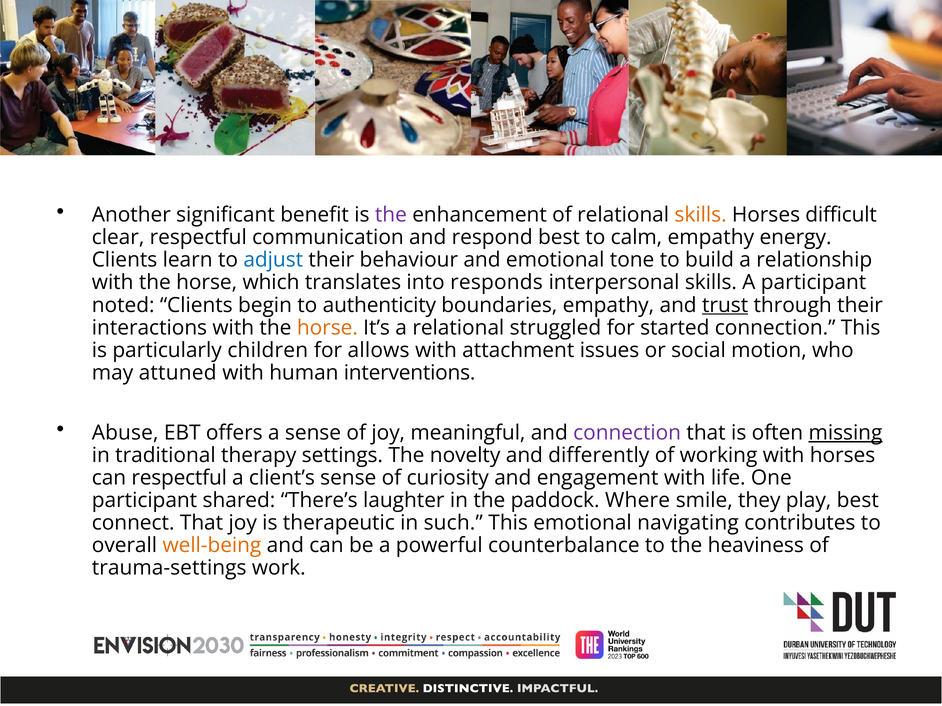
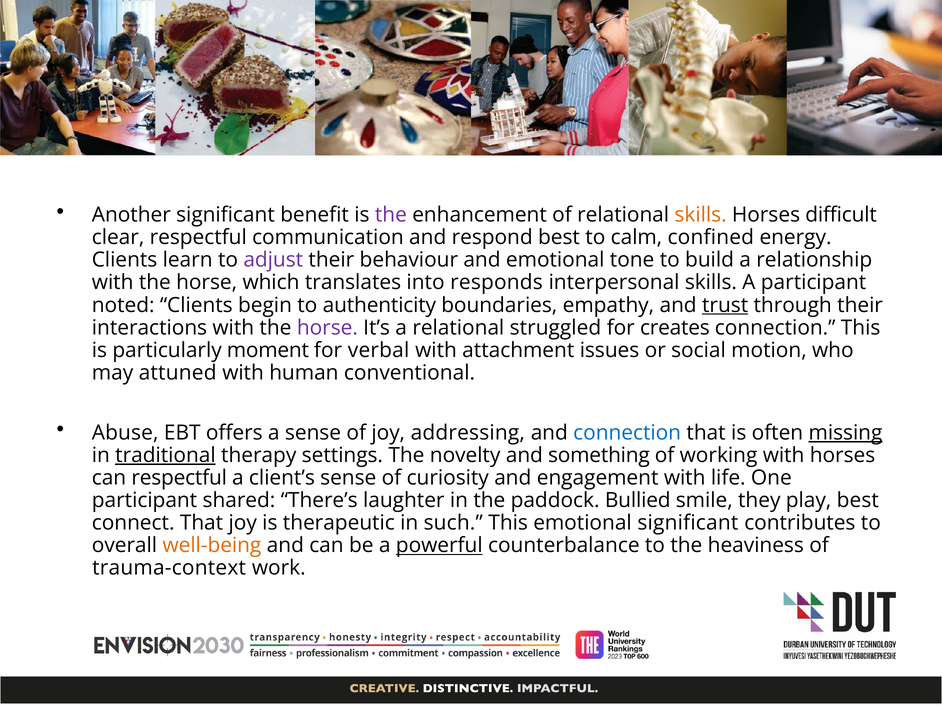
calm empathy: empathy -> confined (711, 238)
adjust colour: blue -> purple (273, 260)
horse colour: orange -> purple (327, 328)
started: started -> creates (675, 328)
children: children -> moment (268, 351)
allows: allows -> verbal (379, 351)
interventions: interventions -> conventional (410, 373)
meaningful: meaningful -> addressing (468, 433)
connection colour: purple -> blue (627, 433)
traditional underline: none -> present (165, 456)
differently: differently -> something (599, 456)
Where: Where -> Bullied (638, 501)
emotional navigating: navigating -> significant (688, 523)
powerful underline: none -> present (439, 546)
trauma-settings: trauma-settings -> trauma-context (169, 568)
